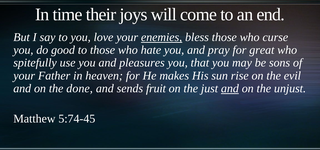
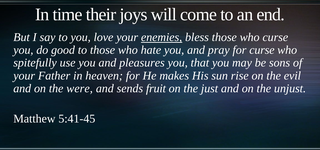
for great: great -> curse (262, 50)
done: done -> were (80, 88)
and underline: present -> none (230, 88)
5:74-45: 5:74-45 -> 5:41-45 (77, 119)
